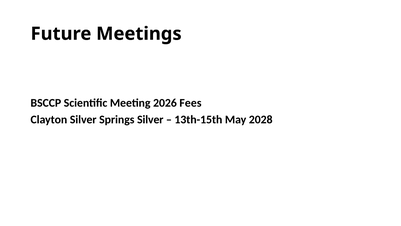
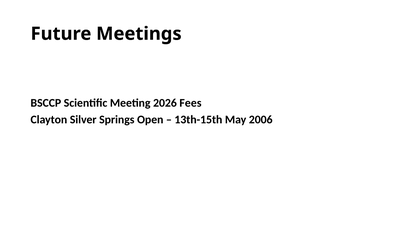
Springs Silver: Silver -> Open (150, 120)
2028: 2028 -> 2006 (261, 120)
